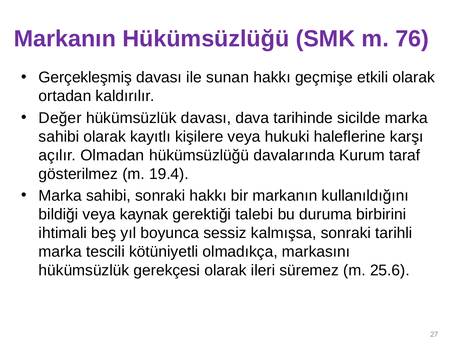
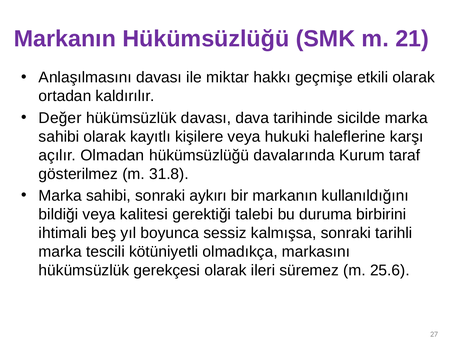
76: 76 -> 21 (412, 39)
Gerçekleşmiş: Gerçekleşmiş -> Anlaşılmasını (85, 77)
sunan: sunan -> miktar (228, 77)
19.4: 19.4 -> 31.8 (169, 174)
sonraki hakkı: hakkı -> aykırı (208, 195)
kaynak: kaynak -> kalitesi (144, 214)
